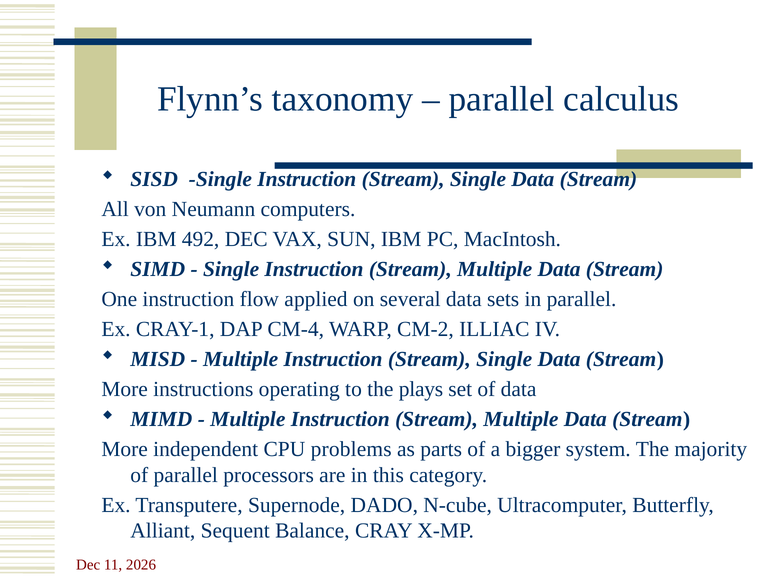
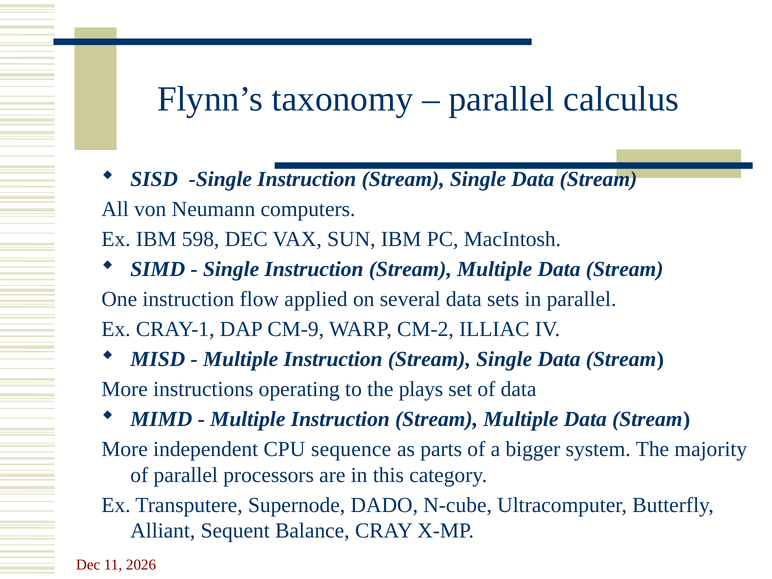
492: 492 -> 598 (201, 239)
CM-4: CM-4 -> CM-9 (296, 329)
problems: problems -> sequence (351, 449)
